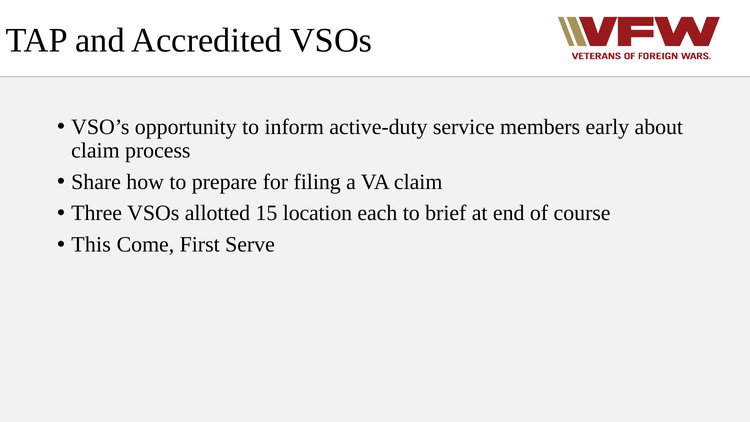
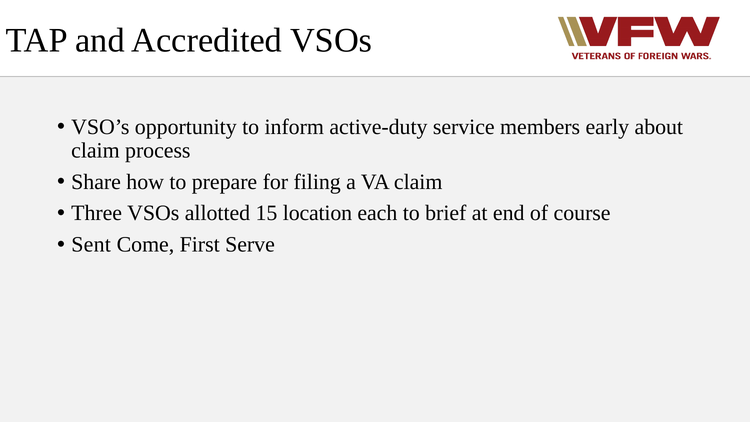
This: This -> Sent (91, 245)
